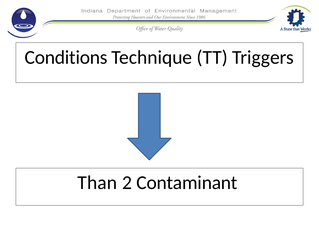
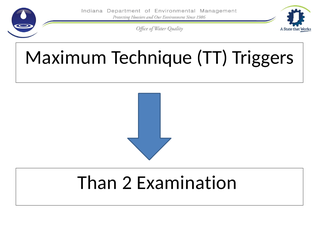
Conditions: Conditions -> Maximum (66, 57)
Contaminant: Contaminant -> Examination (187, 182)
